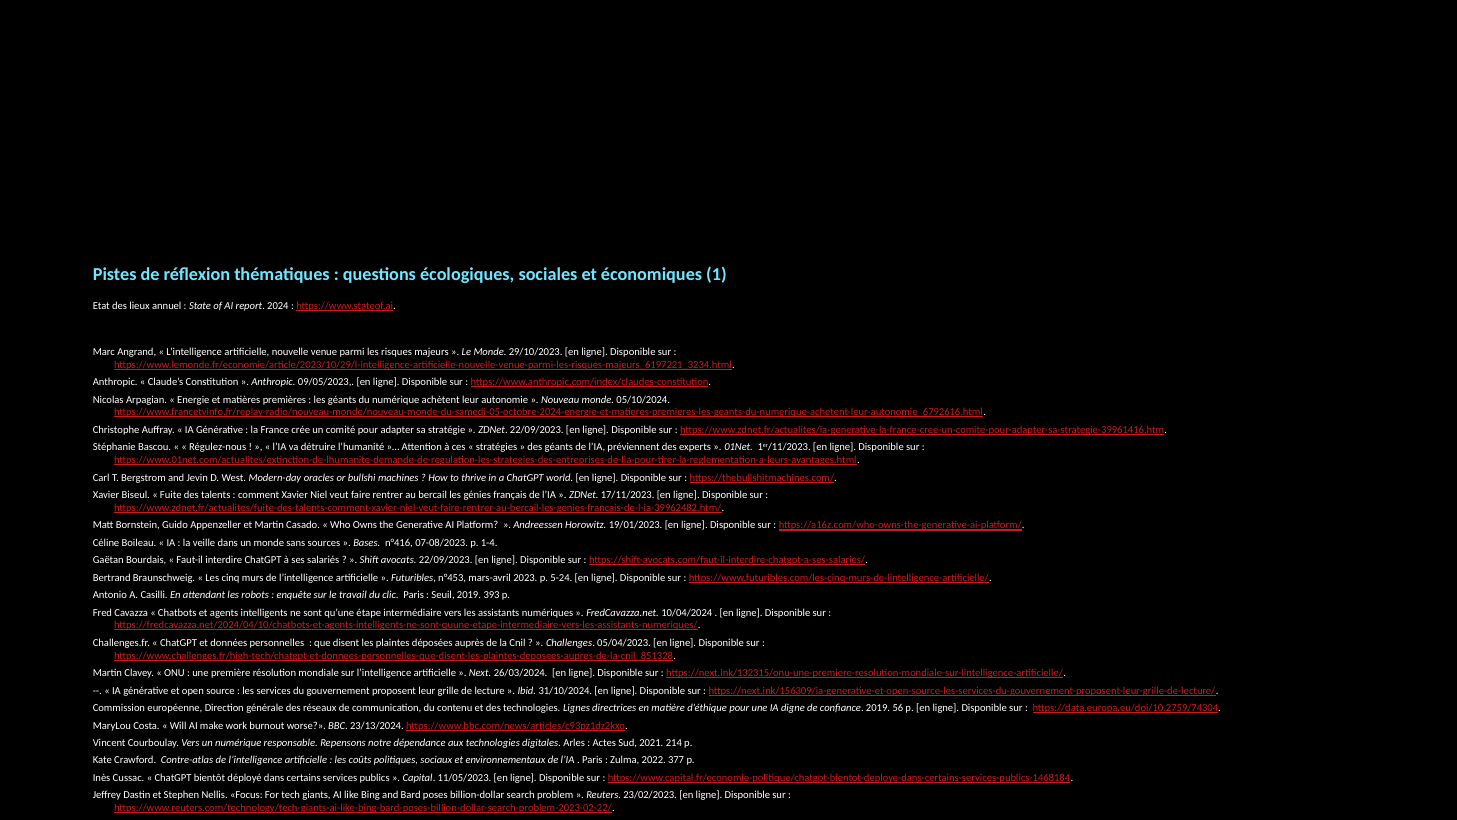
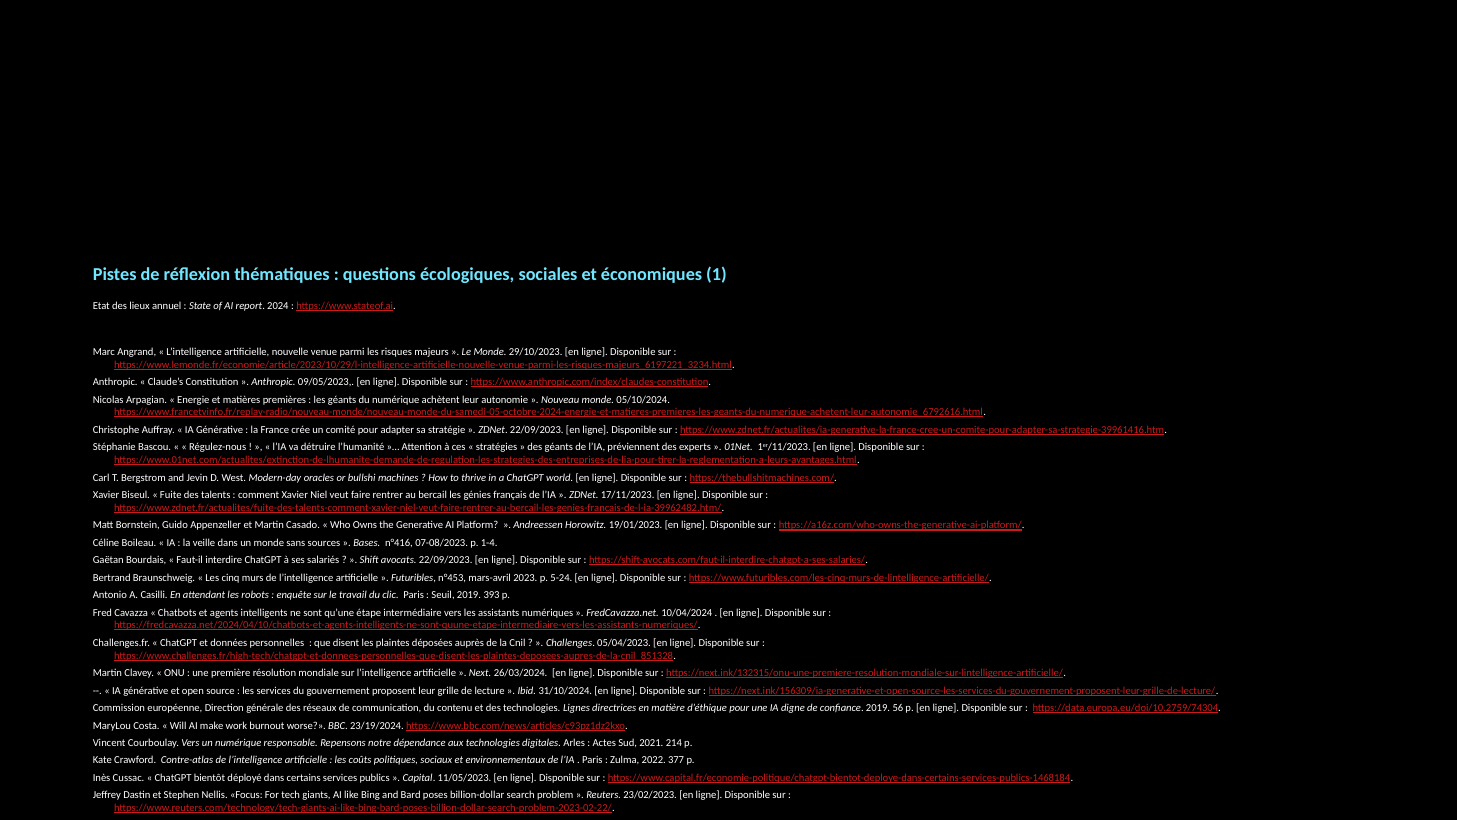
23/13/2024: 23/13/2024 -> 23/19/2024 (377, 725)
